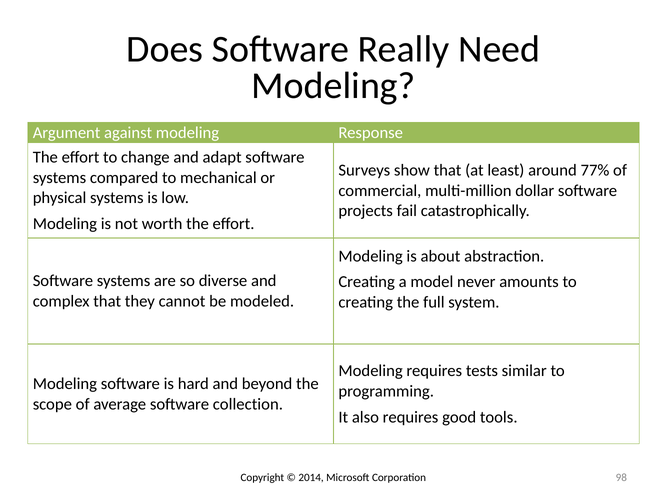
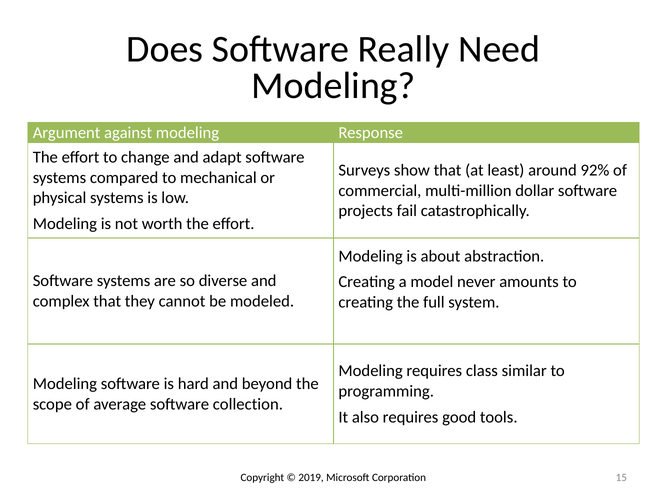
77%: 77% -> 92% (595, 170)
tests: tests -> class (482, 371)
2014: 2014 -> 2019 (311, 478)
98: 98 -> 15 (621, 478)
